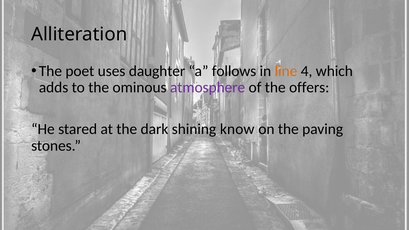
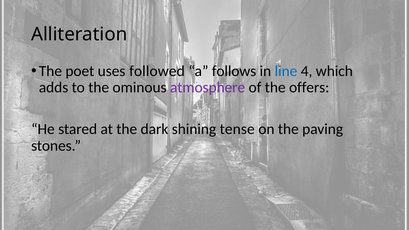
daughter: daughter -> followed (157, 71)
line colour: orange -> blue (286, 71)
know: know -> tense (237, 129)
